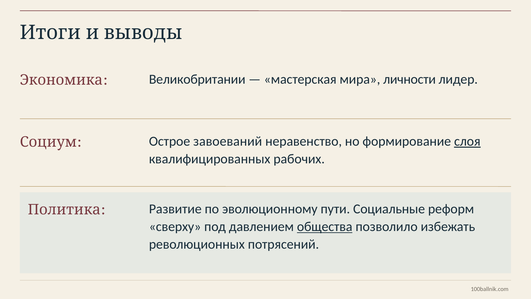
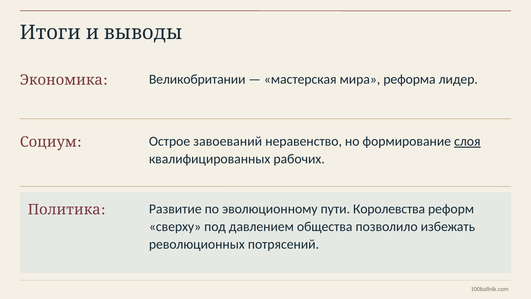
личности: личности -> реформа (409, 79)
Социальные: Социальные -> Королевства (389, 209)
общества underline: present -> none (325, 226)
